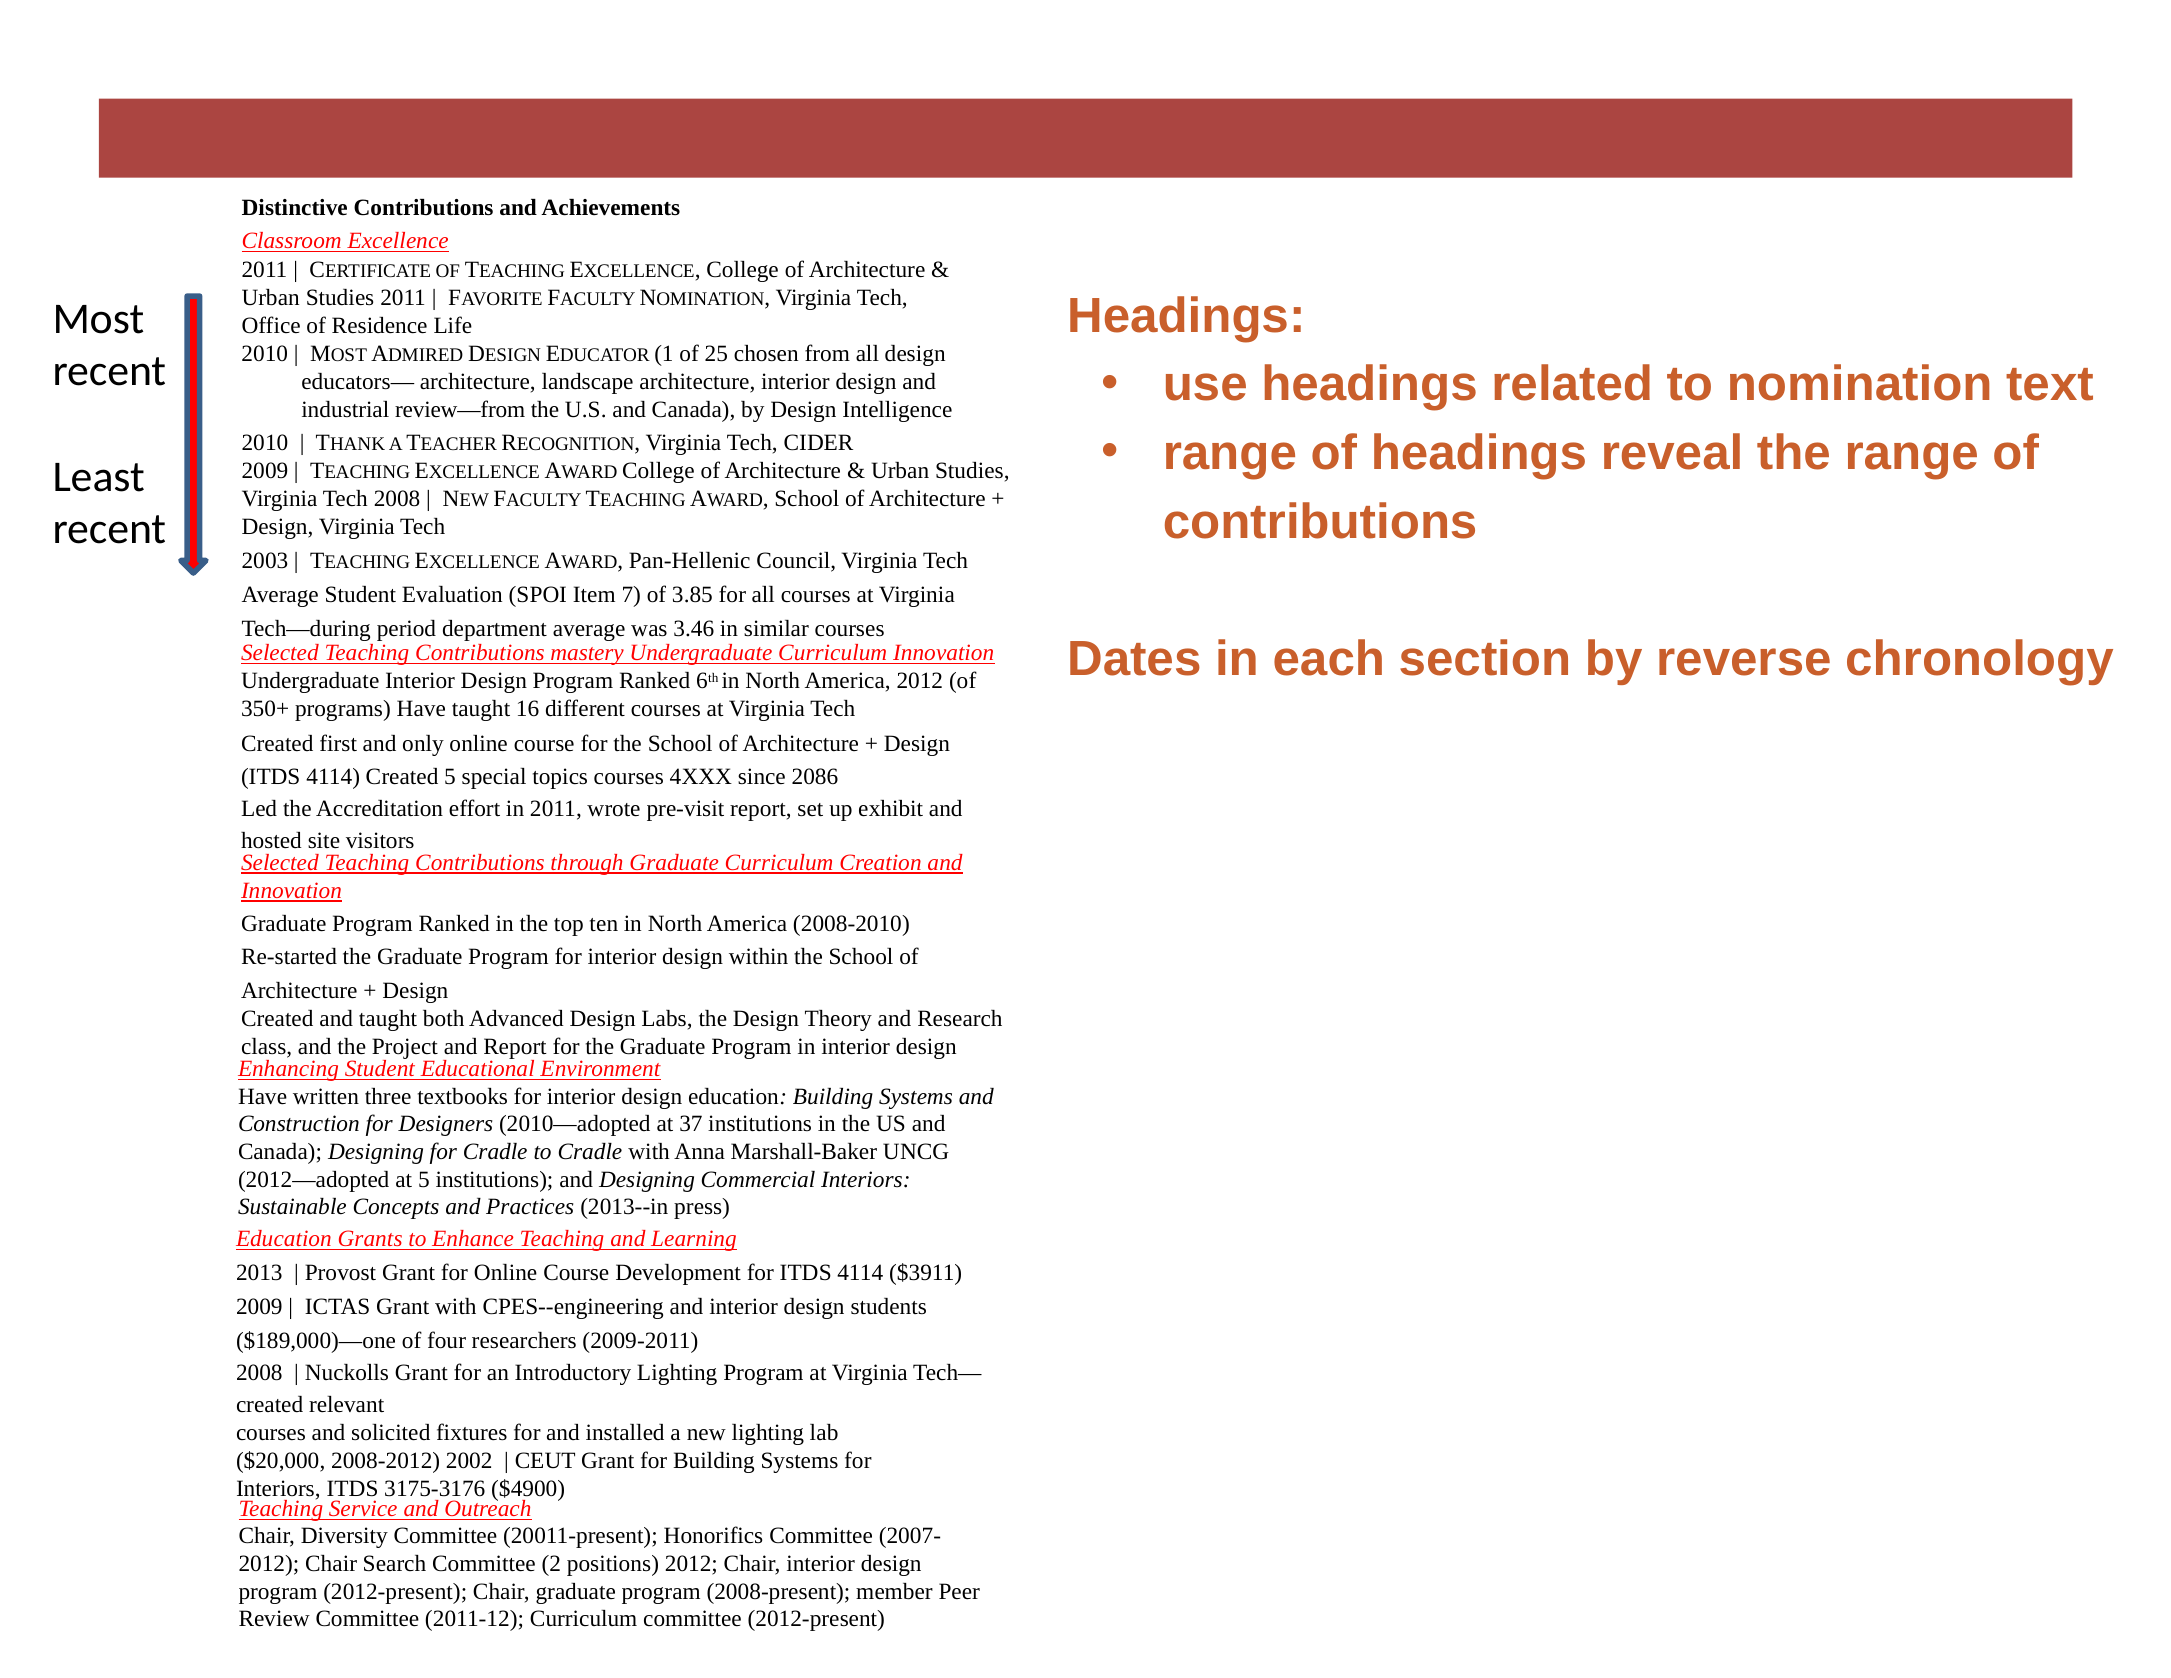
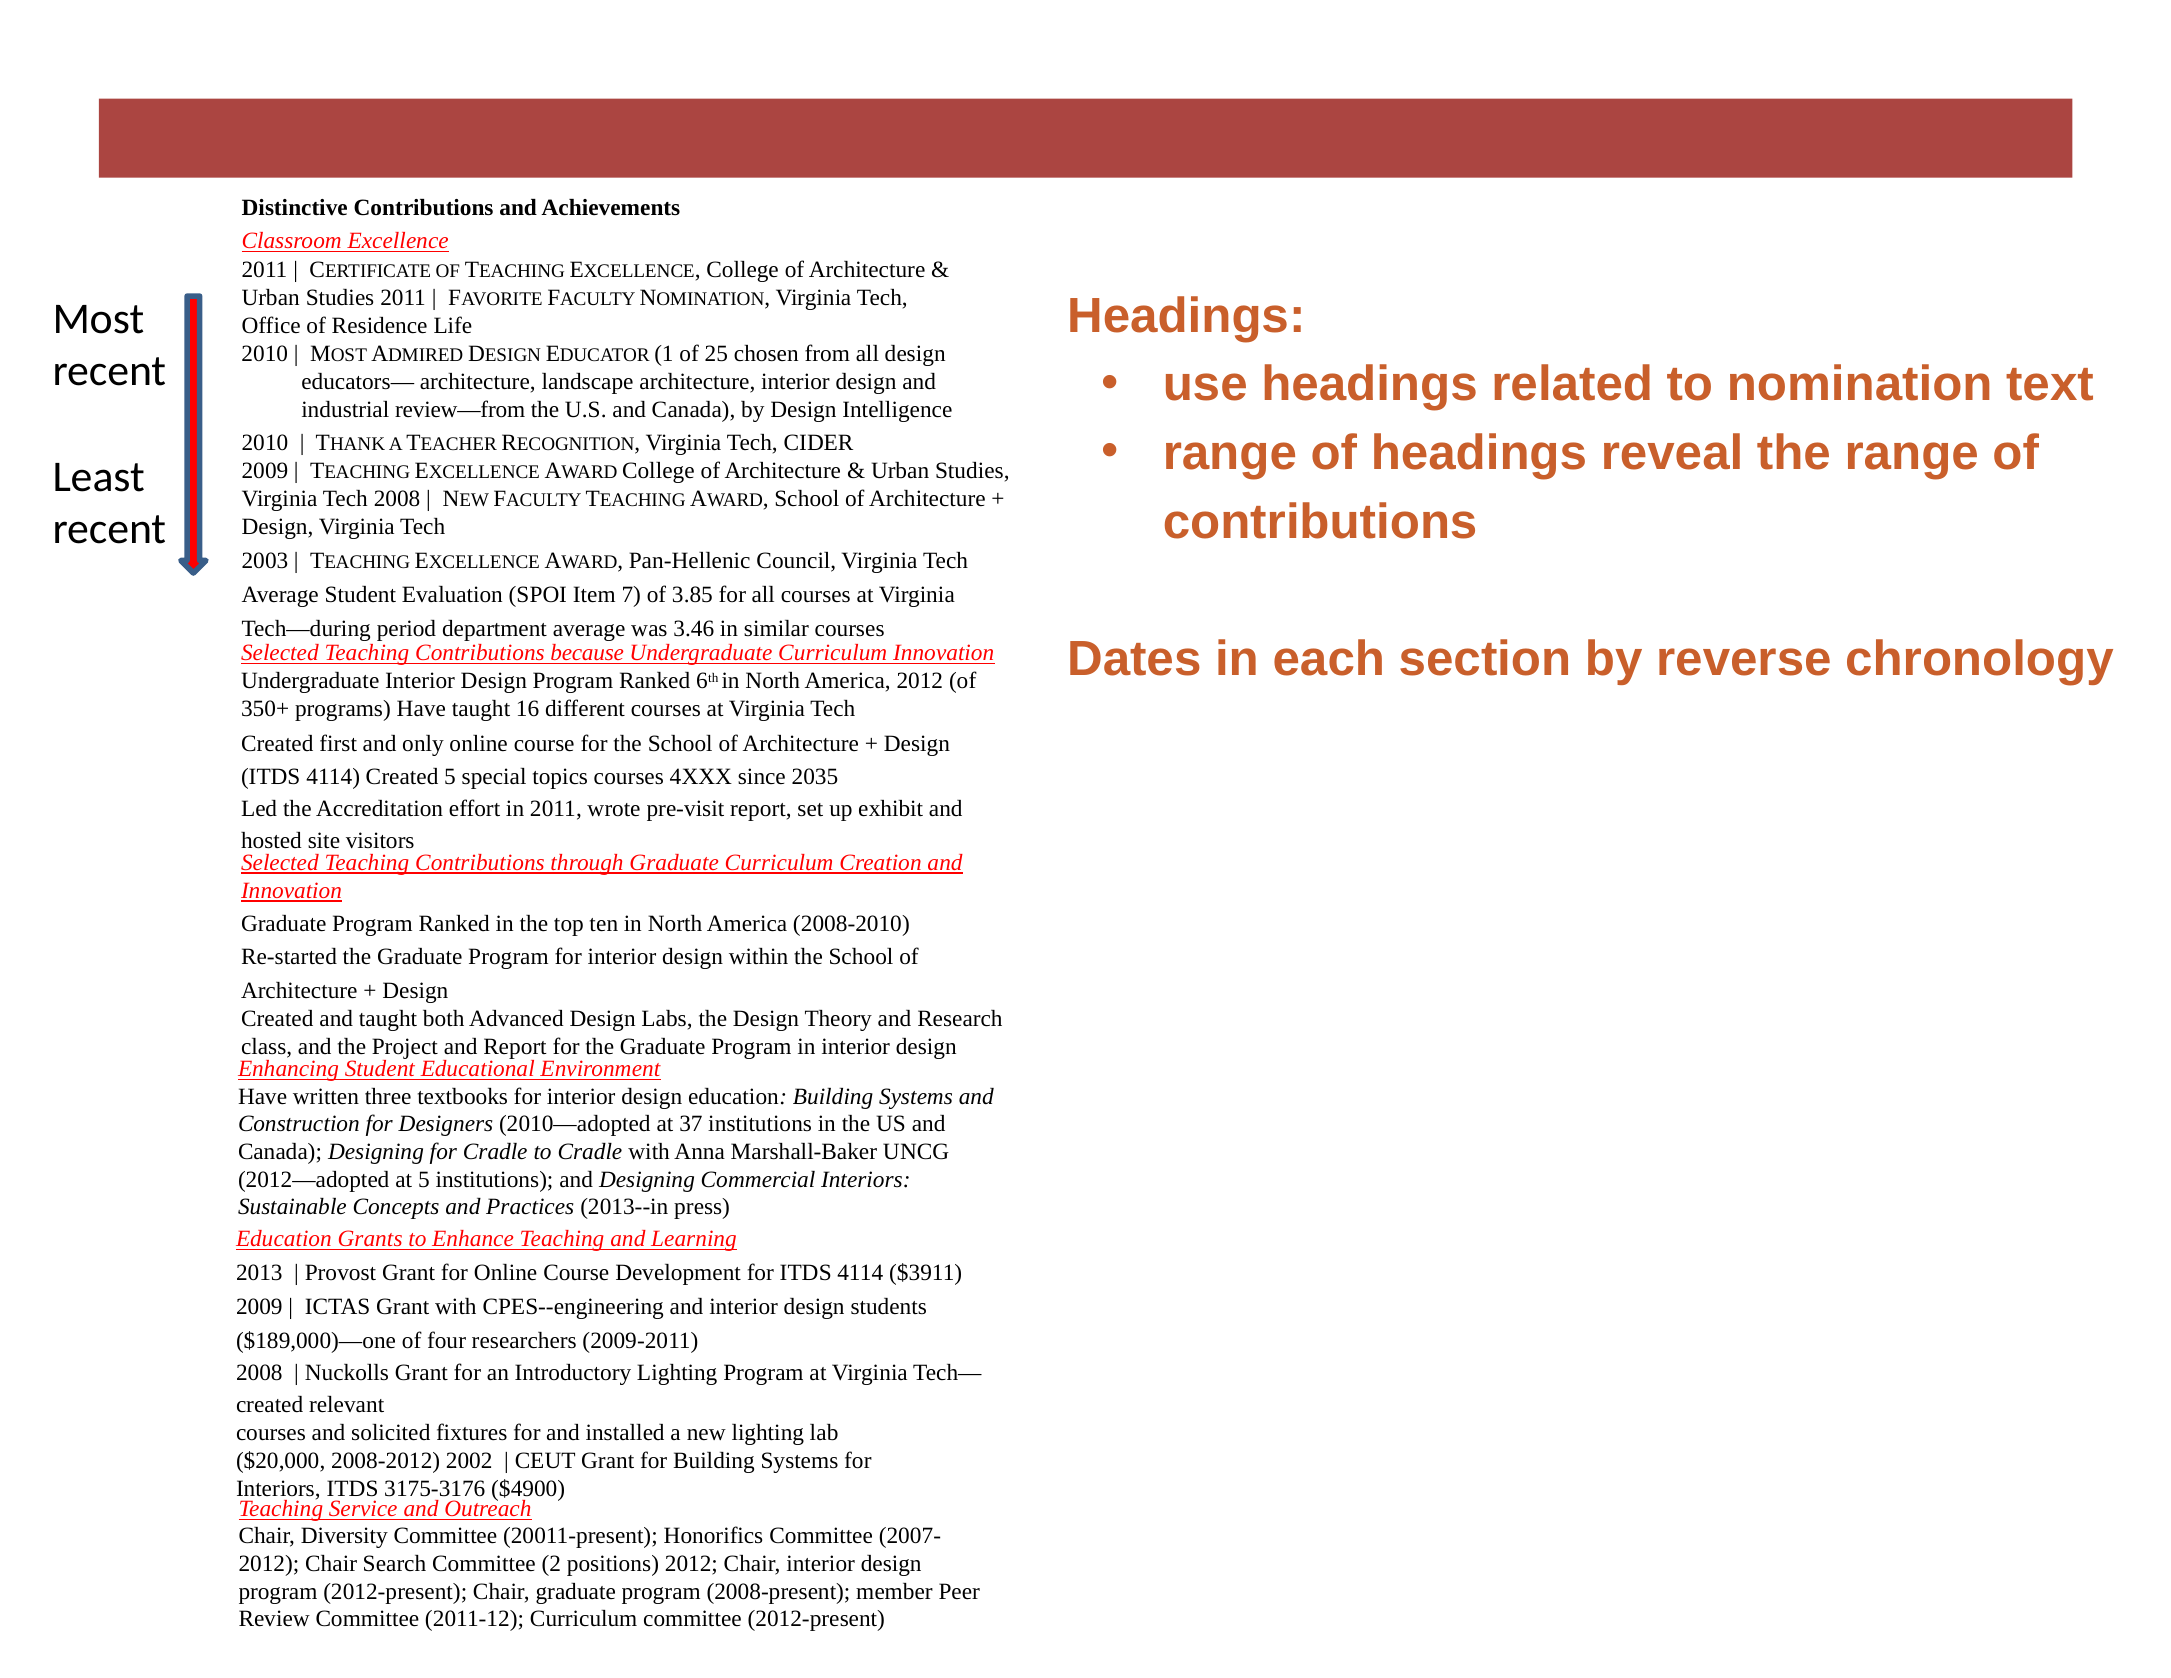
mastery: mastery -> because (587, 653)
2086: 2086 -> 2035 (815, 777)
